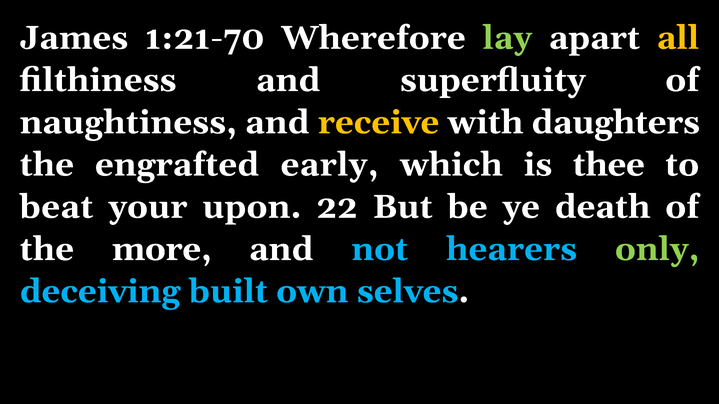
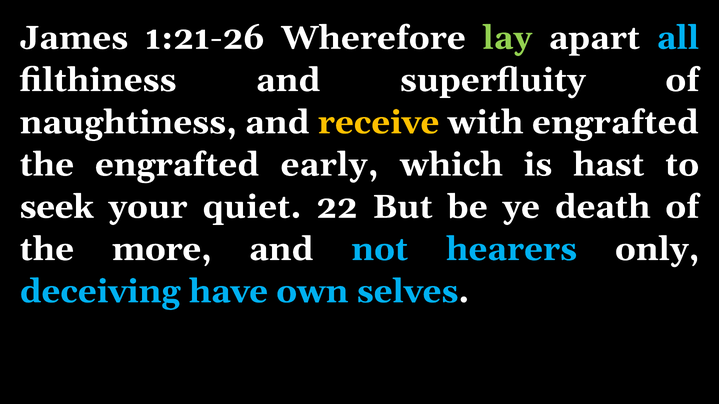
1:21-70: 1:21-70 -> 1:21-26 (205, 38)
all colour: yellow -> light blue (678, 38)
with daughters: daughters -> engrafted (615, 123)
thee: thee -> hast (609, 165)
beat: beat -> seek (57, 207)
upon: upon -> quiet (252, 207)
only colour: light green -> white (657, 249)
built: built -> have (228, 292)
